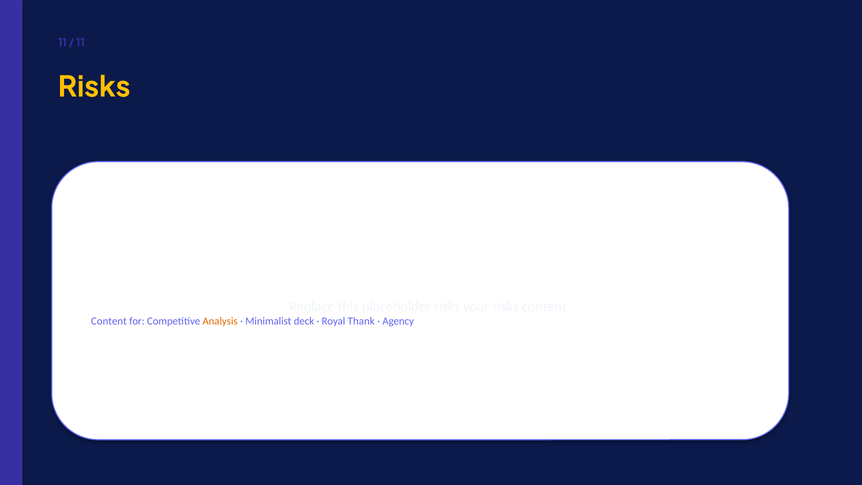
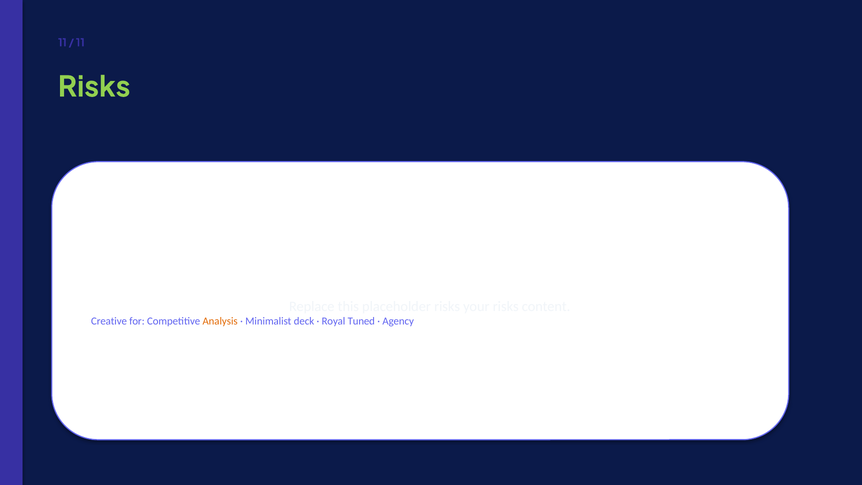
Risks colour: yellow -> light green (94, 87)
Content: Content -> Creative (109, 321)
Thank: Thank -> Tuned (361, 321)
